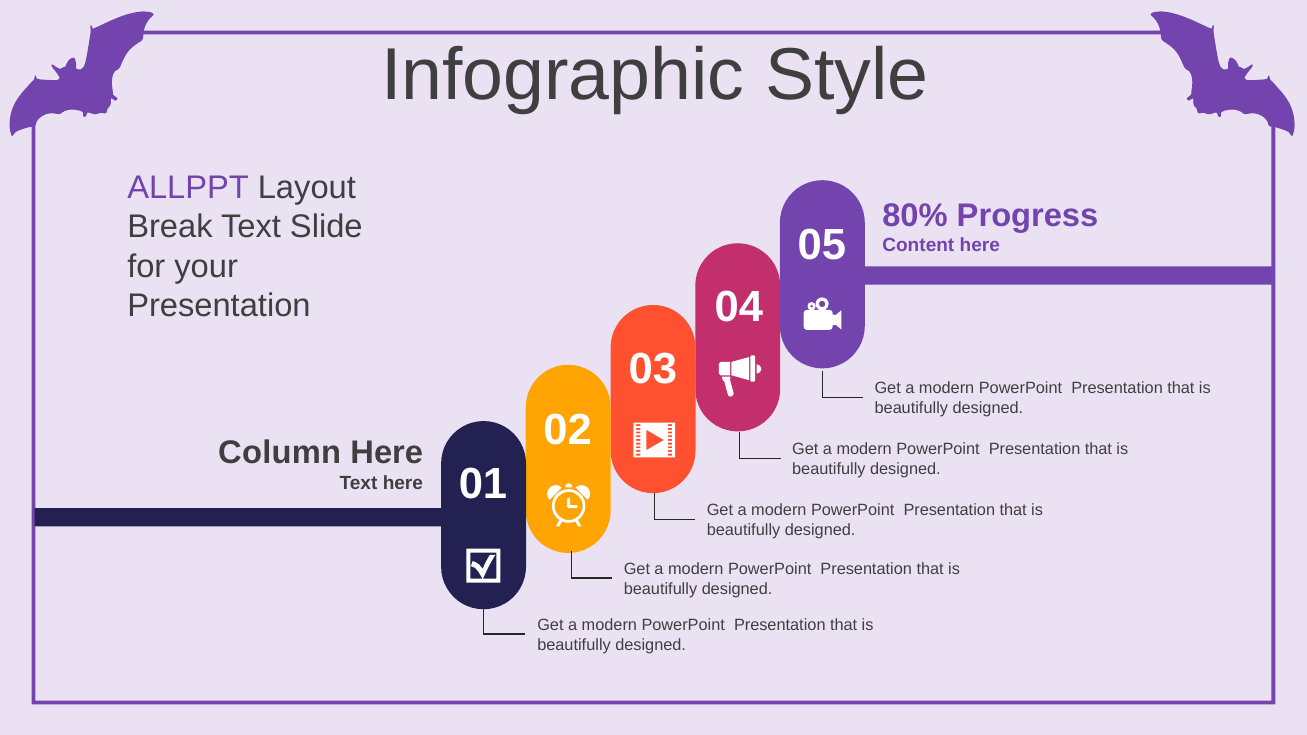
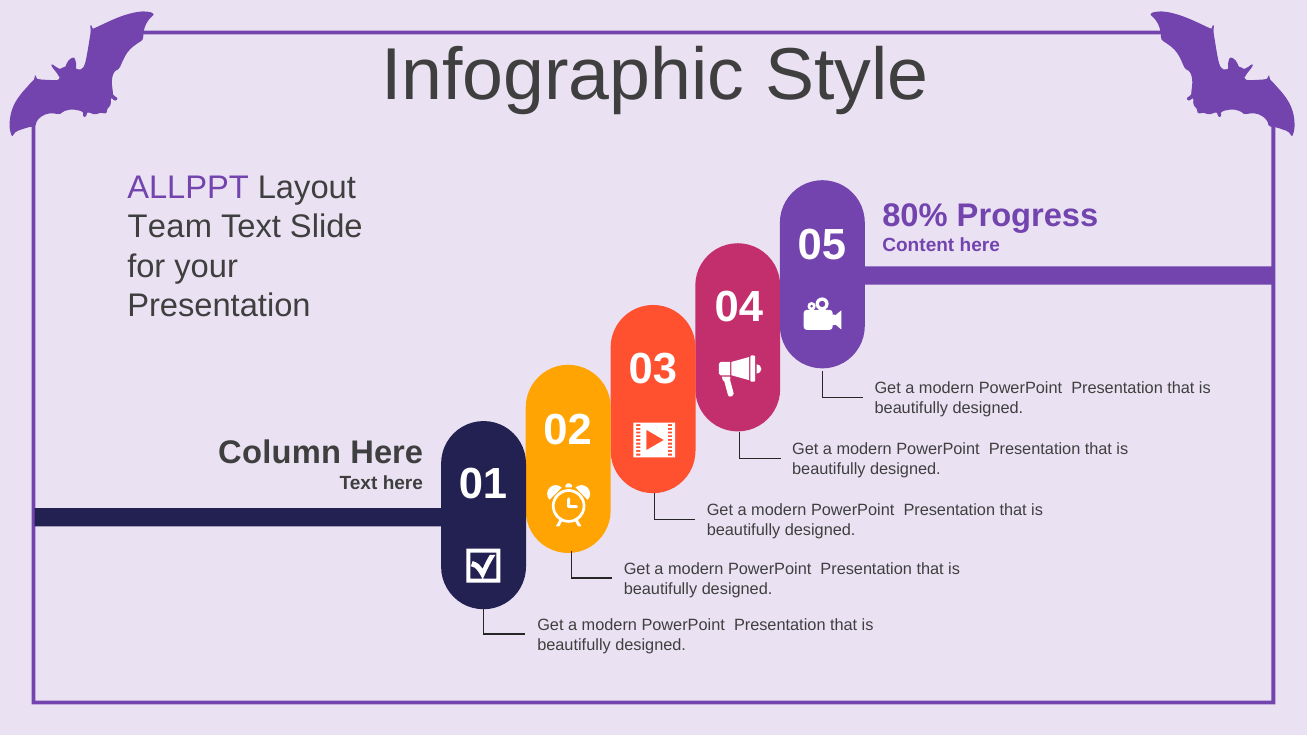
Break: Break -> Team (170, 227)
